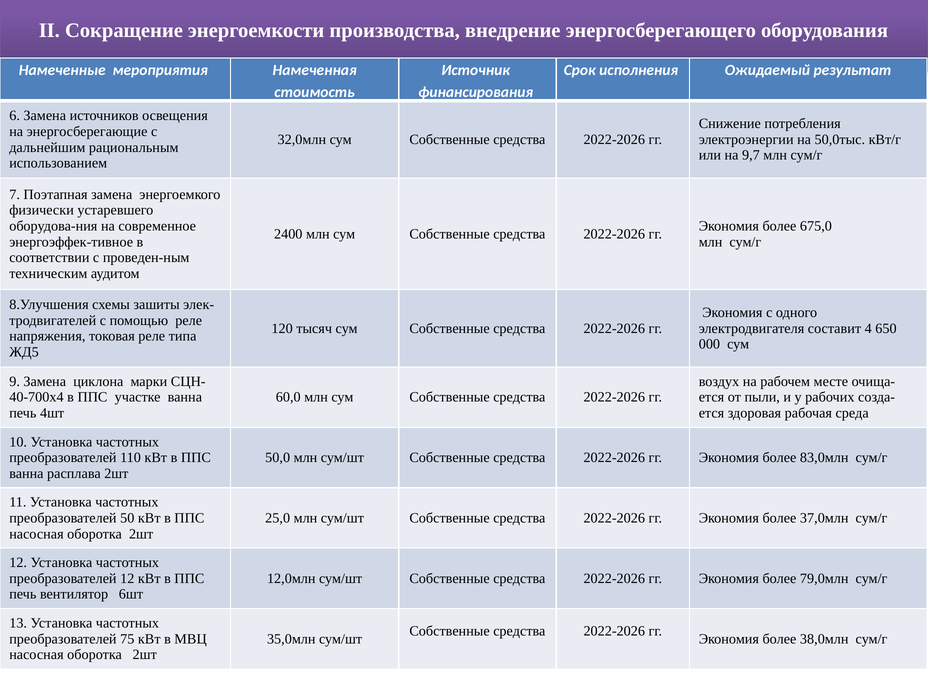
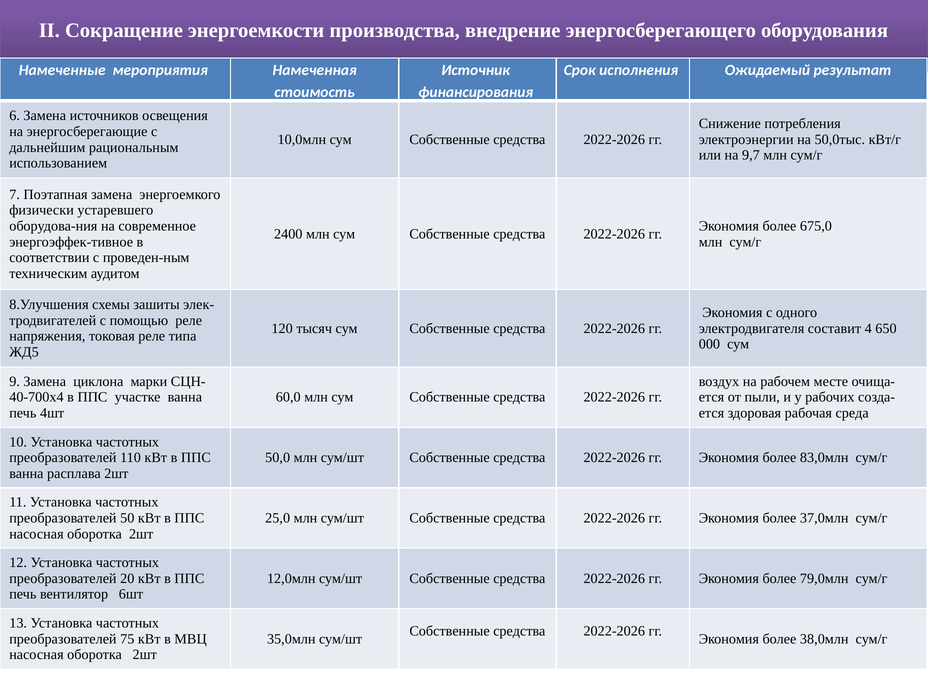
32,0млн: 32,0млн -> 10,0млн (302, 139)
преобразователей 12: 12 -> 20 (127, 578)
